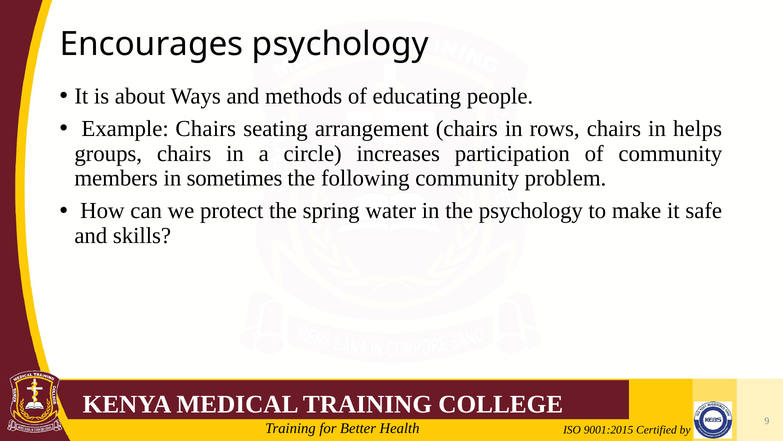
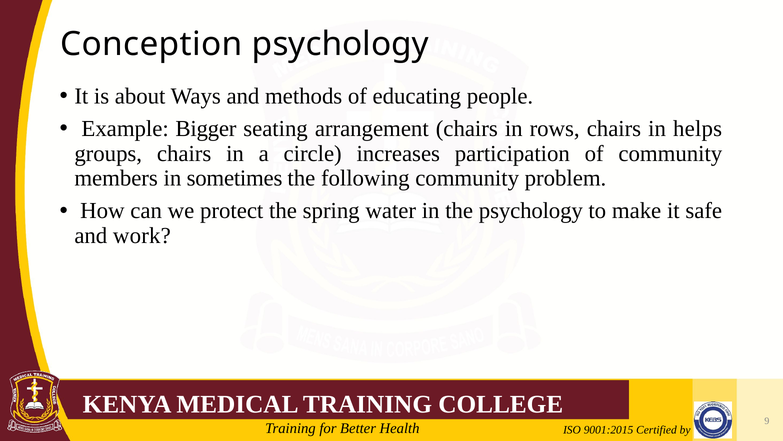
Encourages: Encourages -> Conception (151, 44)
Example Chairs: Chairs -> Bigger (206, 129)
skills: skills -> work (142, 235)
